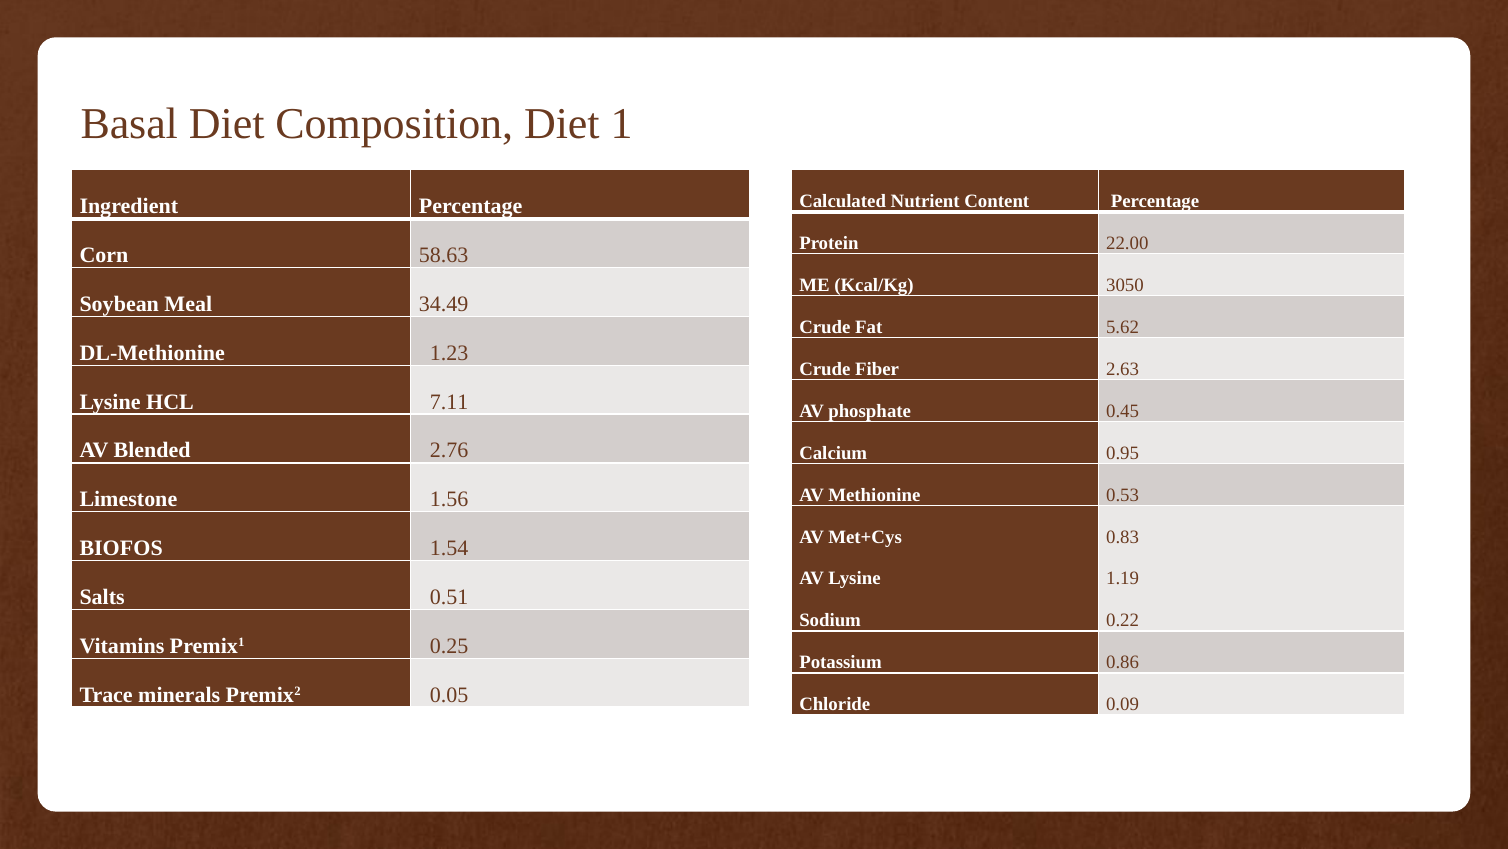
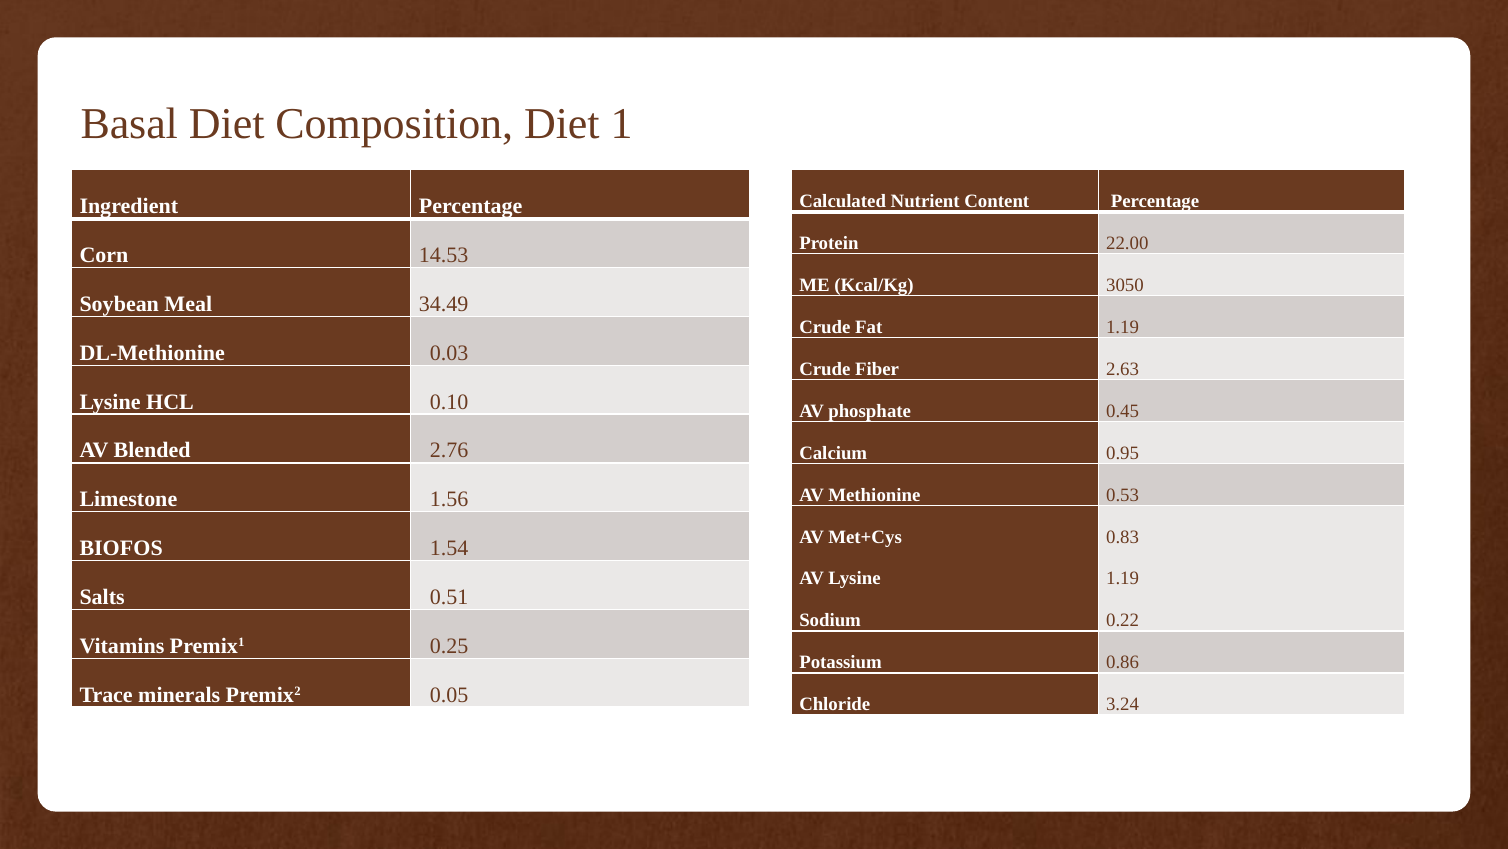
58.63: 58.63 -> 14.53 (444, 255)
Fat 5.62: 5.62 -> 1.19 (1123, 327)
1.23: 1.23 -> 0.03 (449, 353)
7.11: 7.11 -> 0.10 (449, 402)
0.09: 0.09 -> 3.24 (1123, 704)
